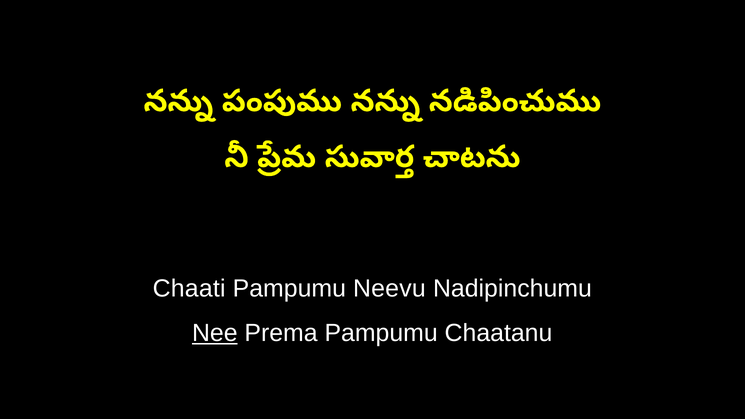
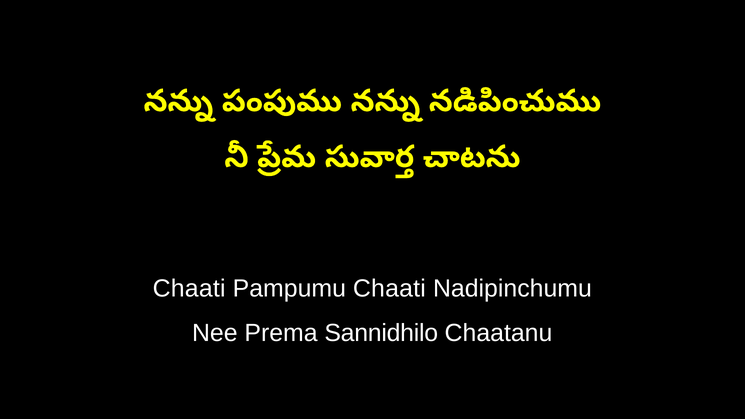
Pampumu Neevu: Neevu -> Chaati (389, 289)
Nee underline: present -> none (215, 333)
Prema Pampumu: Pampumu -> Sannidhilo (381, 333)
